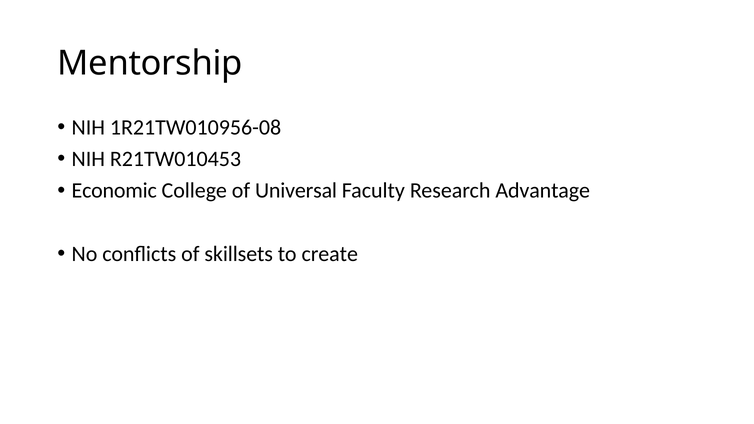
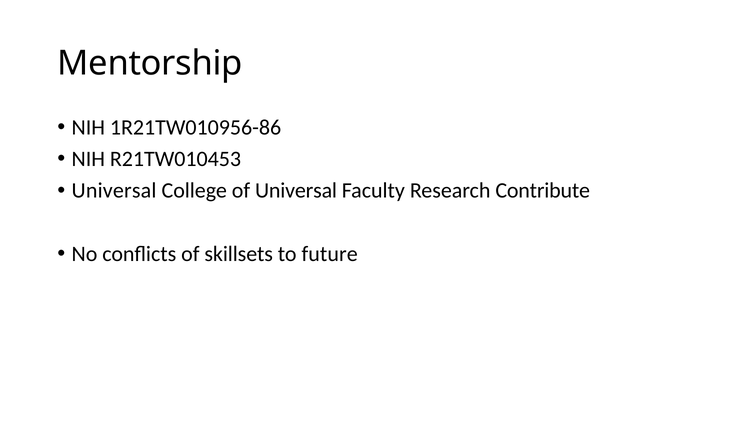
1R21TW010956-08: 1R21TW010956-08 -> 1R21TW010956-86 (196, 127)
Economic: Economic -> Universal (114, 191)
Advantage: Advantage -> Contribute (543, 191)
create: create -> future (330, 254)
